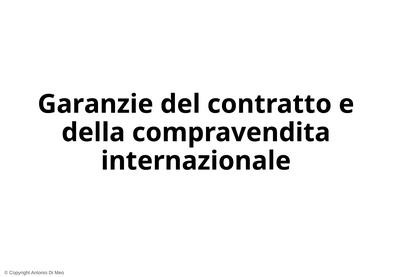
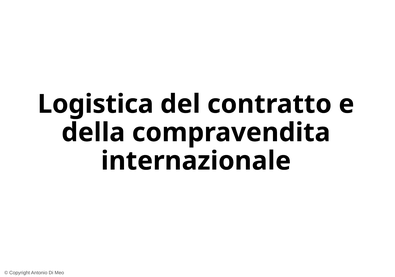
Garanzie: Garanzie -> Logistica (96, 104)
